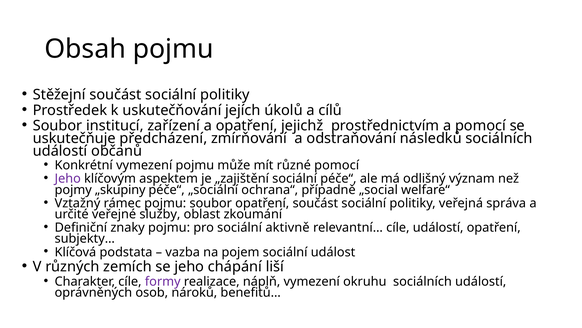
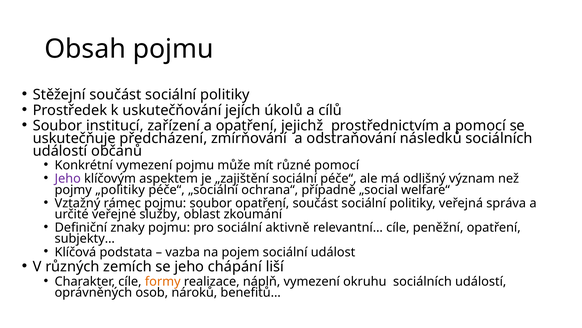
„skupiny: „skupiny -> „politiky (120, 189)
cíle událostí: událostí -> peněžní (438, 227)
formy colour: purple -> orange (163, 281)
